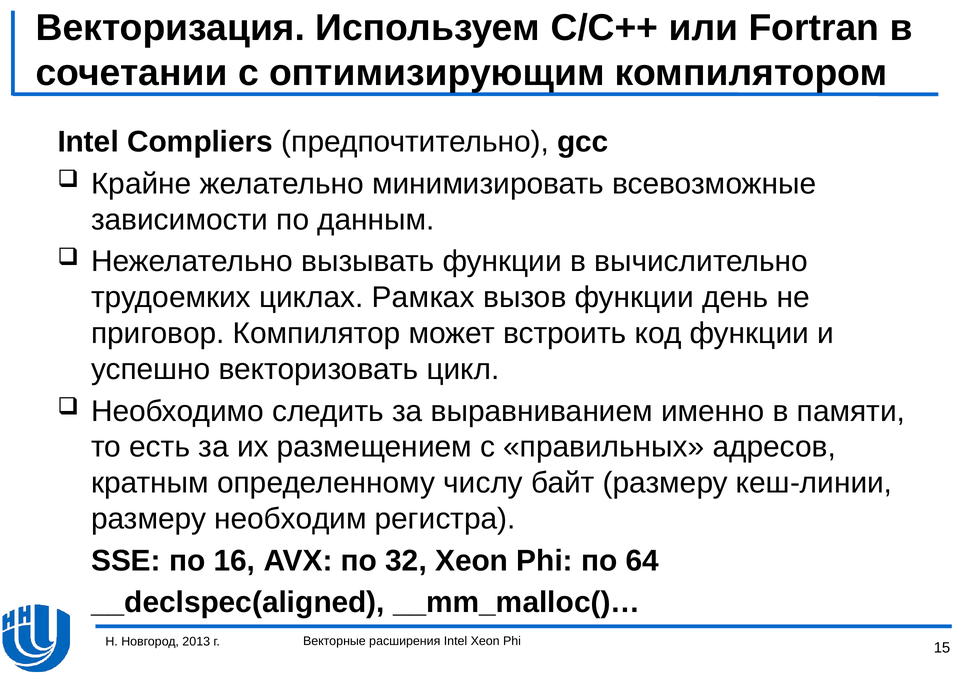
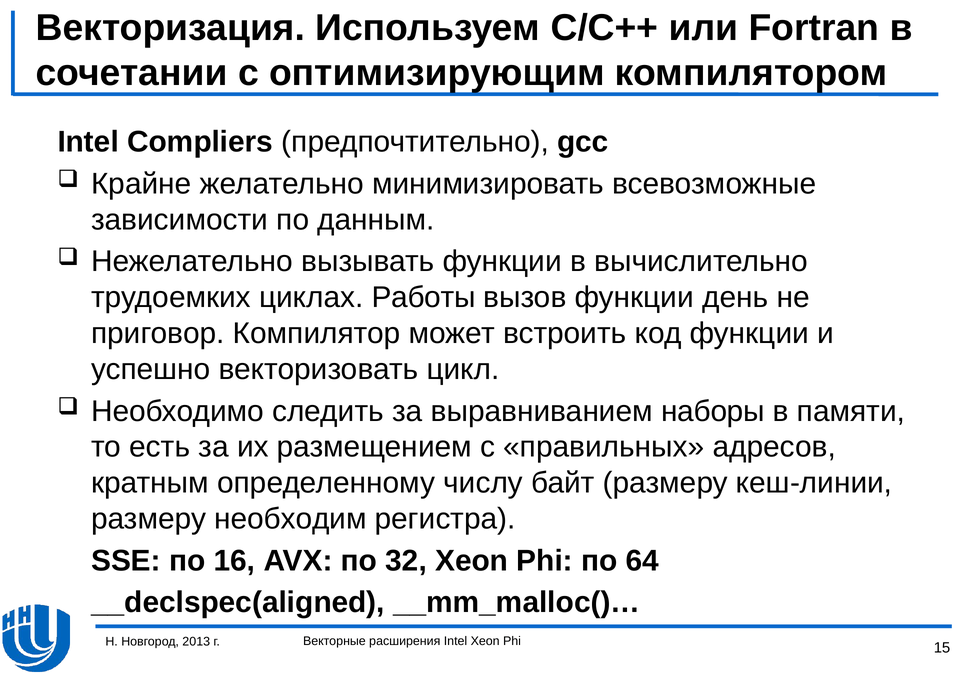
Рамках: Рамках -> Работы (424, 297)
именно: именно -> наборы (713, 411)
